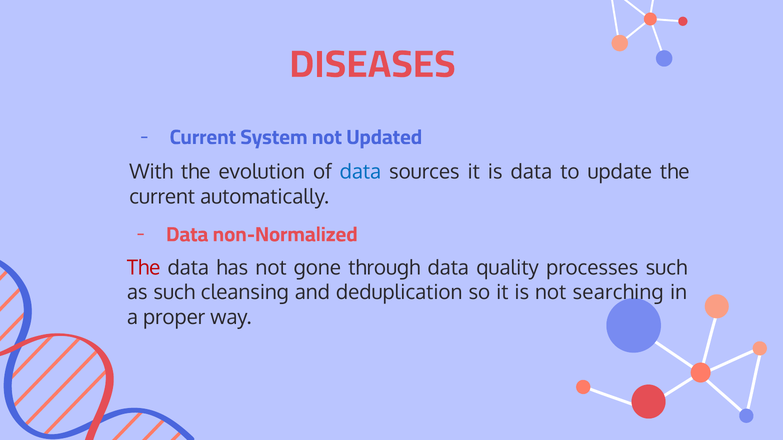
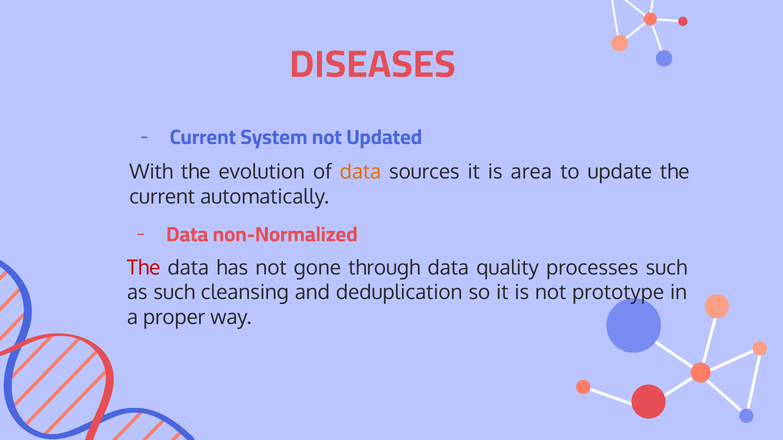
data colour: blue -> orange (360, 172)
is data: data -> area (531, 172)
searching: searching -> prototype (618, 293)
